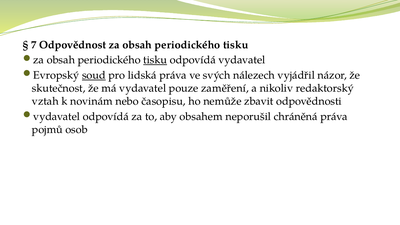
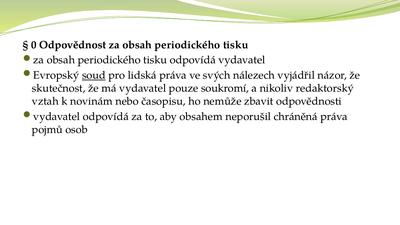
7: 7 -> 0 (34, 45)
tisku underline: present -> none (155, 60)
zaměření: zaměření -> soukromí (225, 88)
